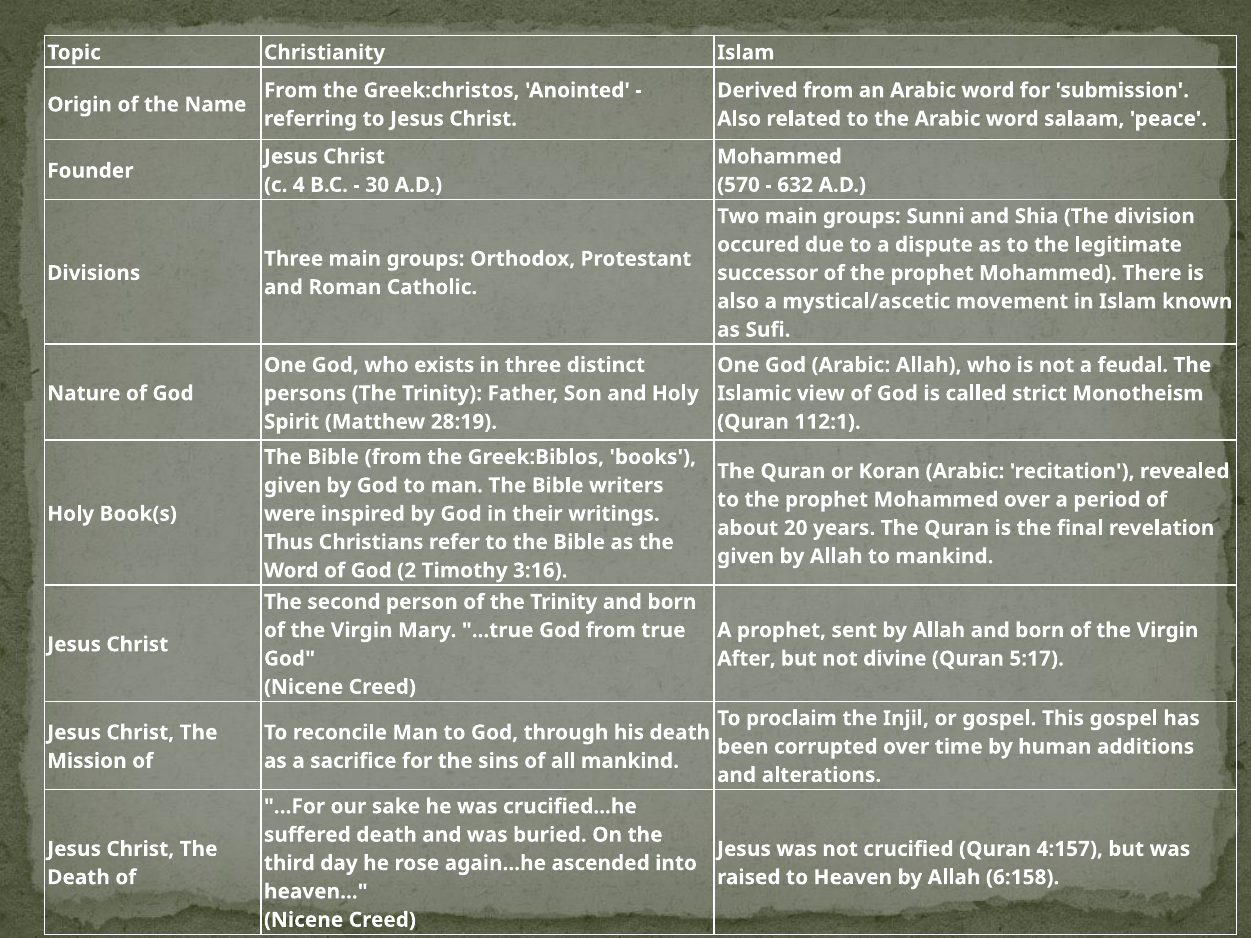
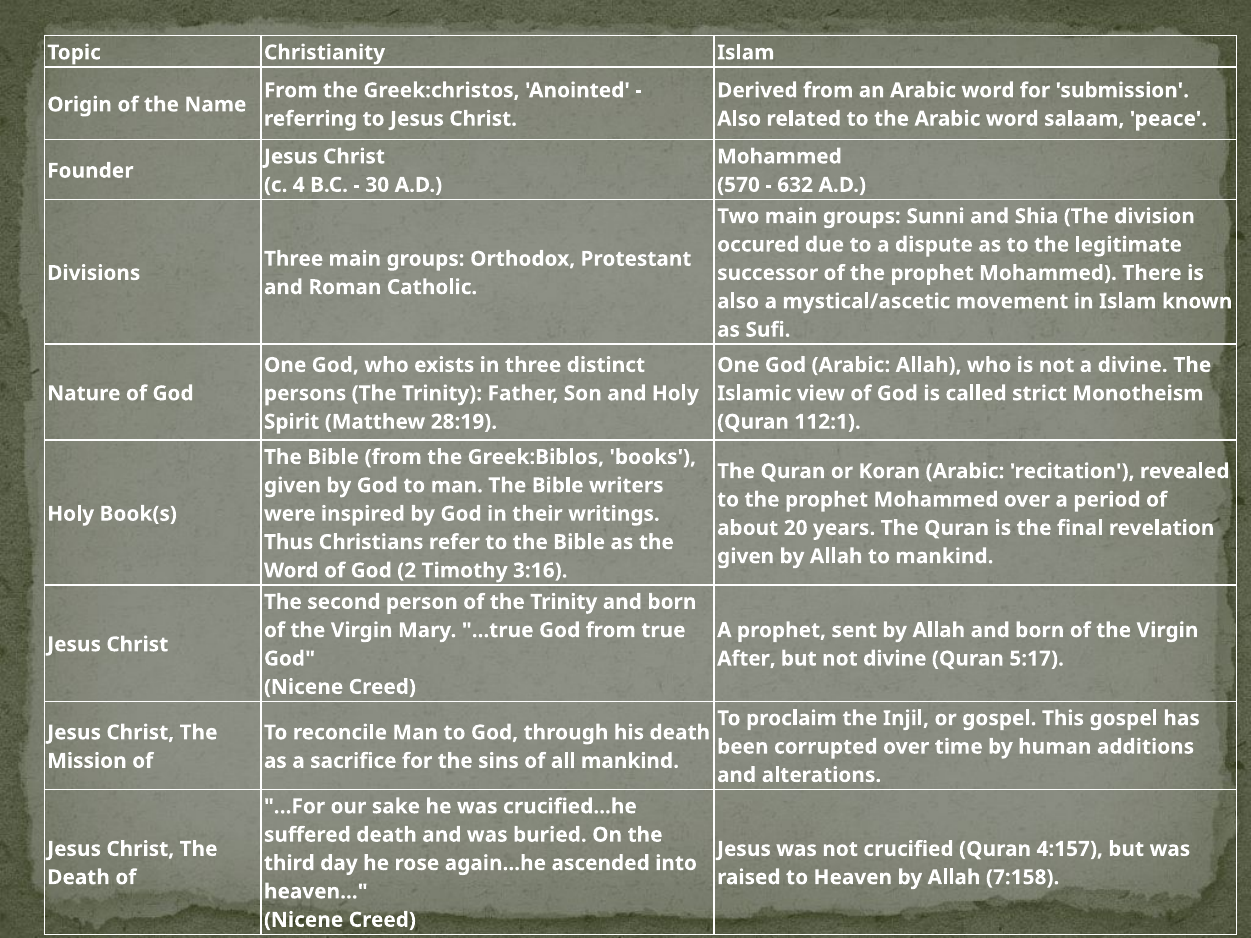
a feudal: feudal -> divine (1133, 365)
6:158: 6:158 -> 7:158 (1023, 878)
